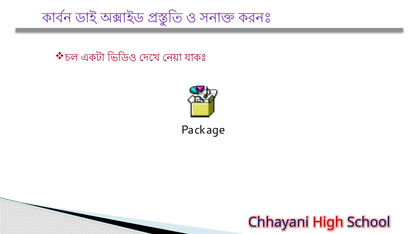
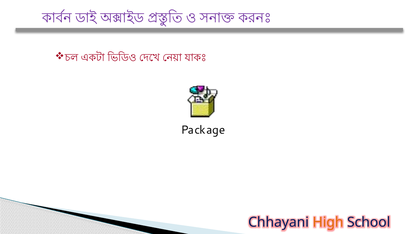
High colour: red -> orange (328, 222)
